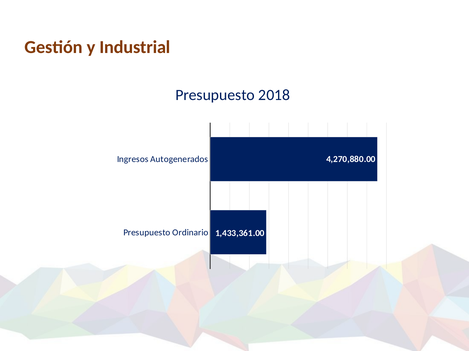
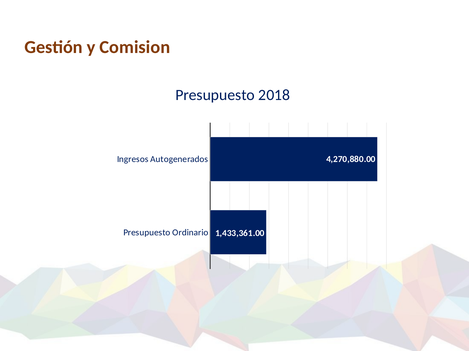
Industrial: Industrial -> Comision (135, 47)
